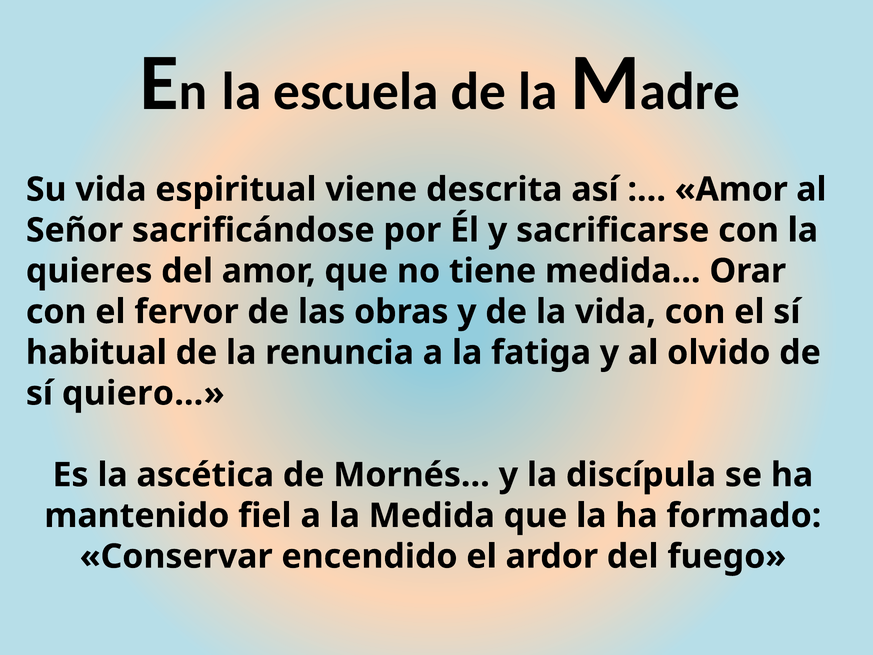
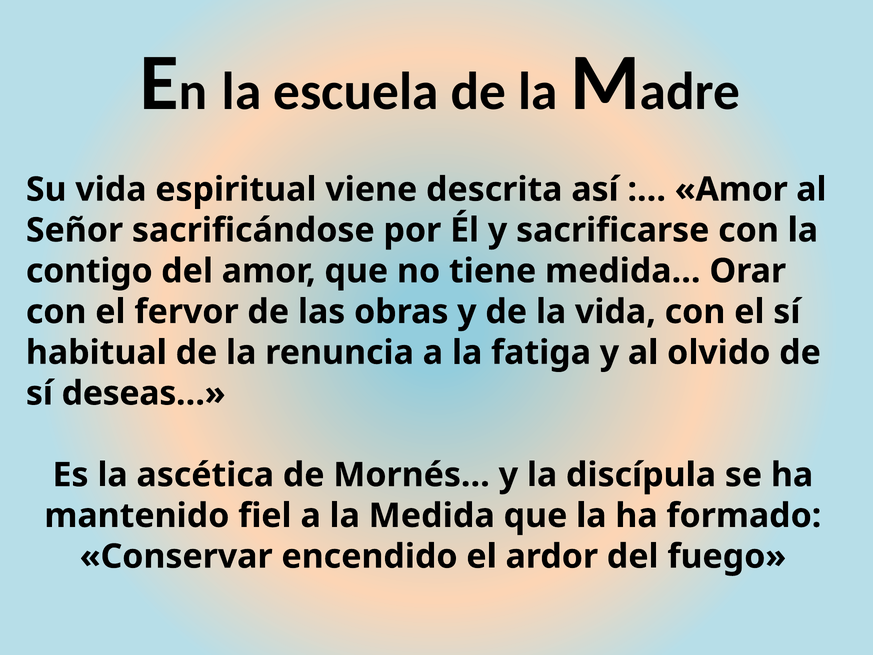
quieres: quieres -> contigo (89, 271)
quiero…: quiero… -> deseas… (144, 393)
